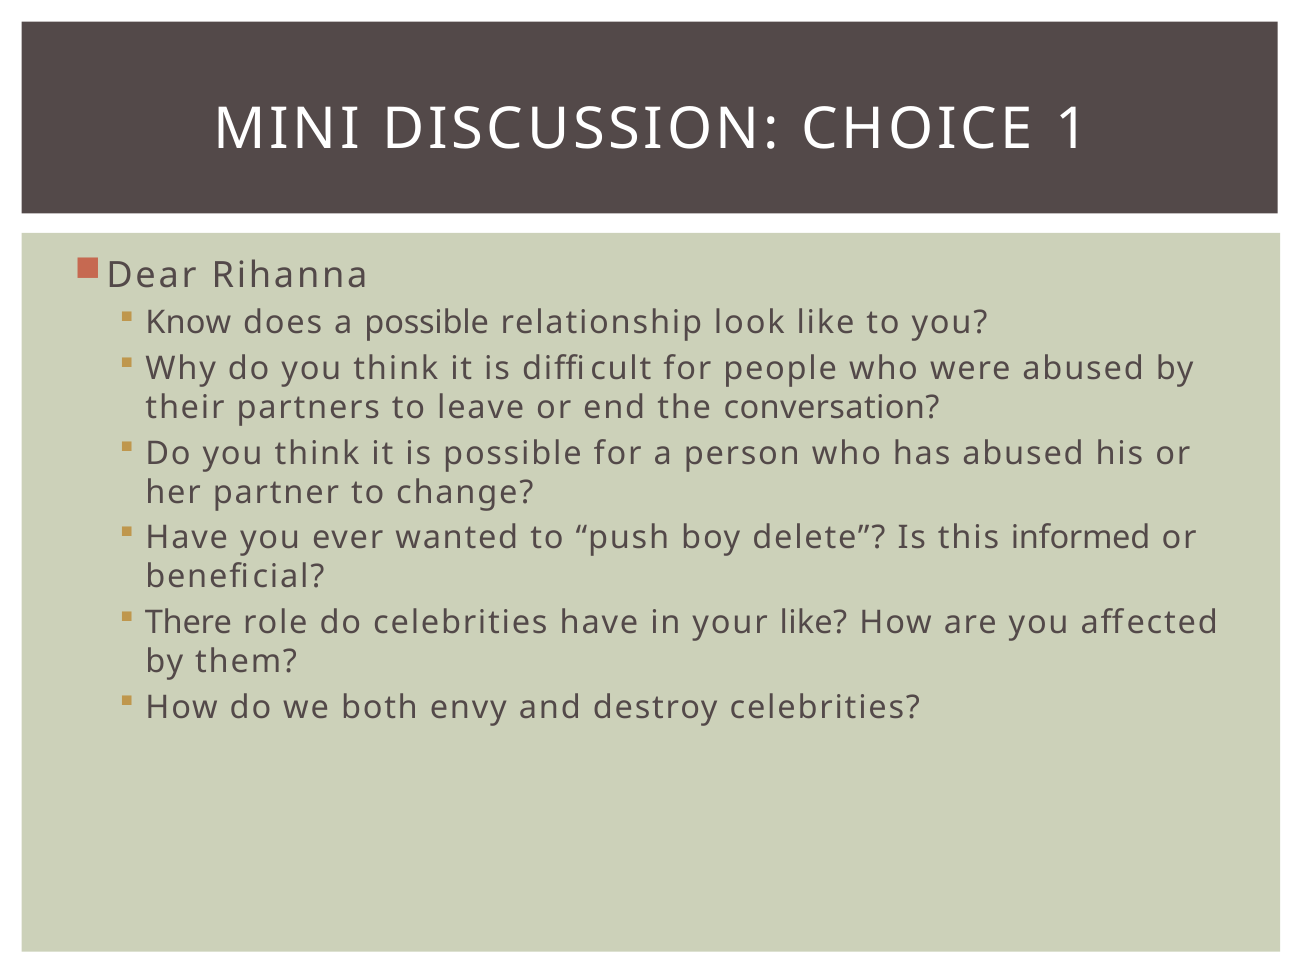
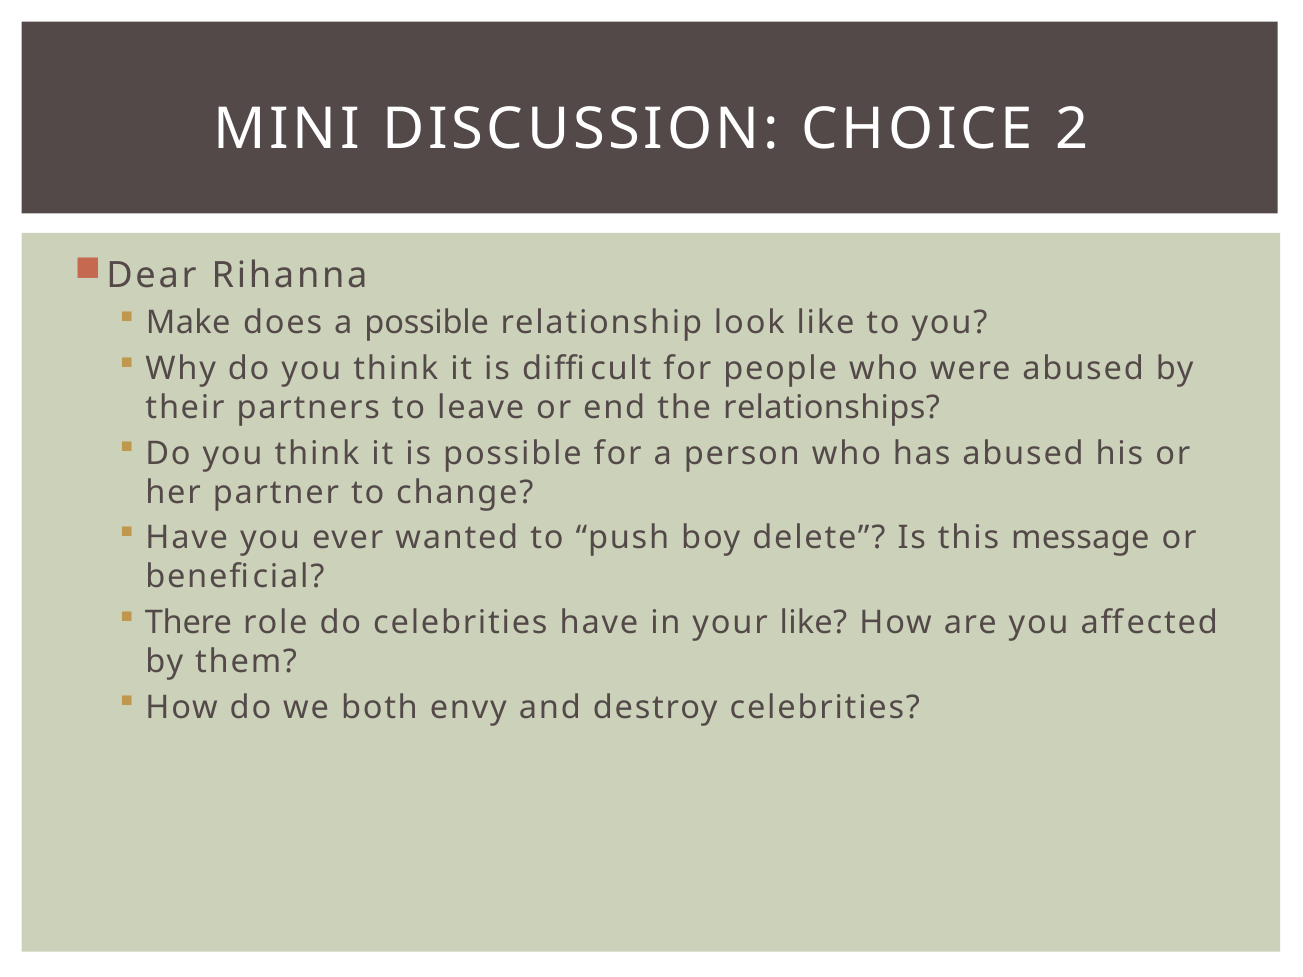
1: 1 -> 2 (1072, 130)
Know: Know -> Make (188, 323)
conversation: conversation -> relationships (832, 408)
informed: informed -> message (1080, 538)
